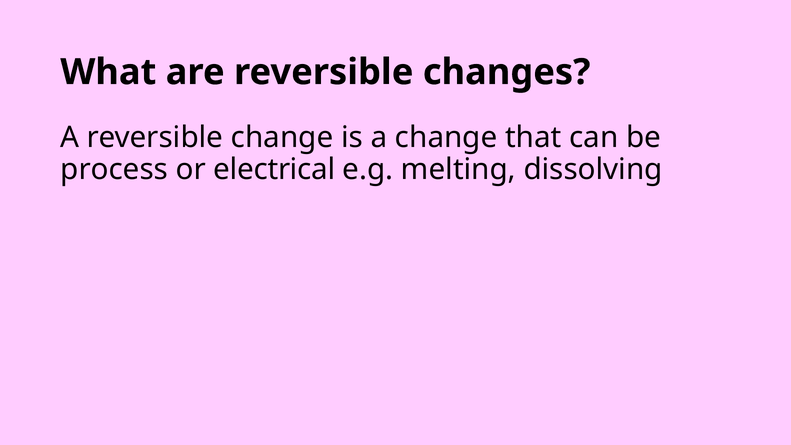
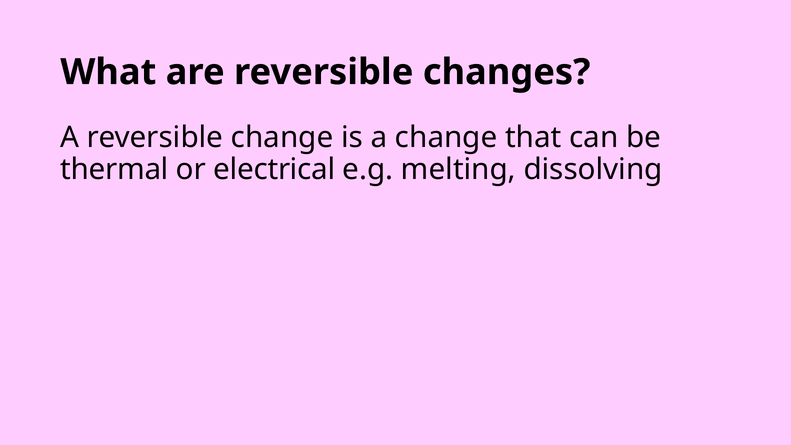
process: process -> thermal (114, 169)
